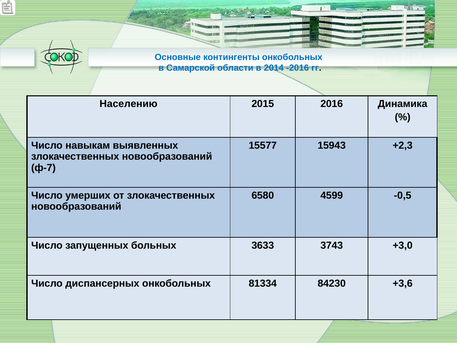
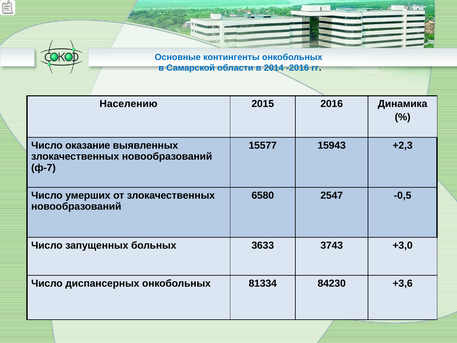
навыкам: навыкам -> оказание (88, 145)
4599: 4599 -> 2547 (332, 195)
